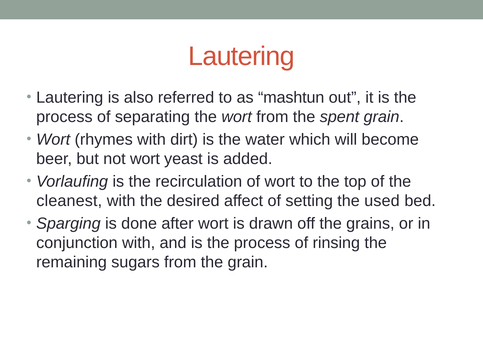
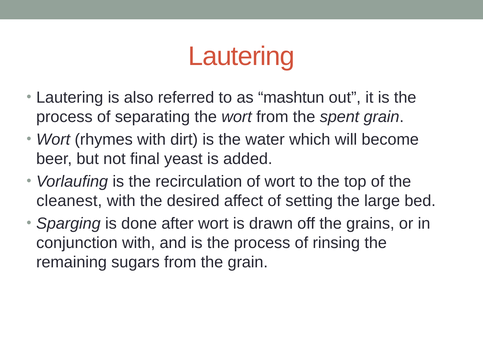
not wort: wort -> final (145, 159)
used: used -> large (382, 201)
